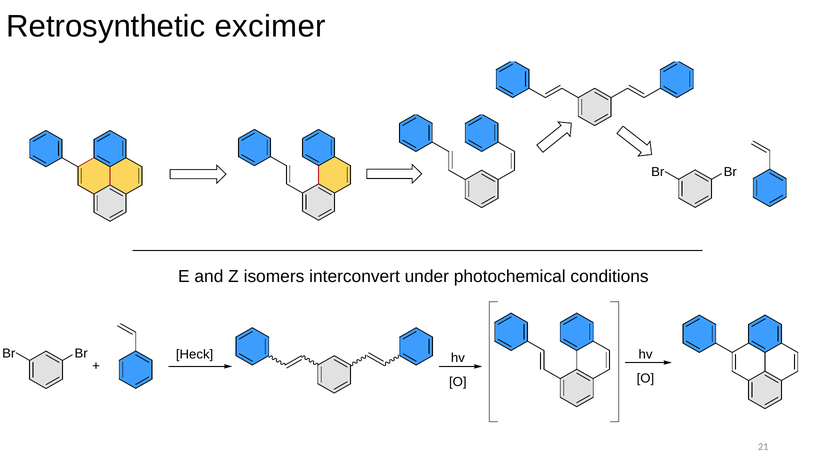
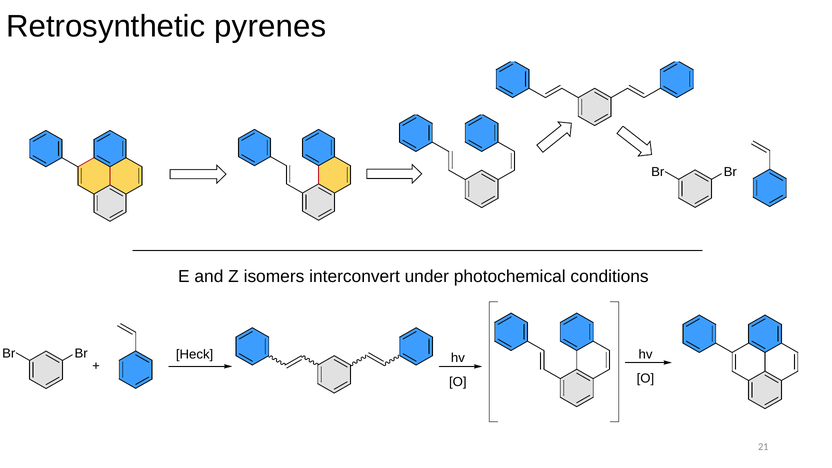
excimer: excimer -> pyrenes (270, 26)
